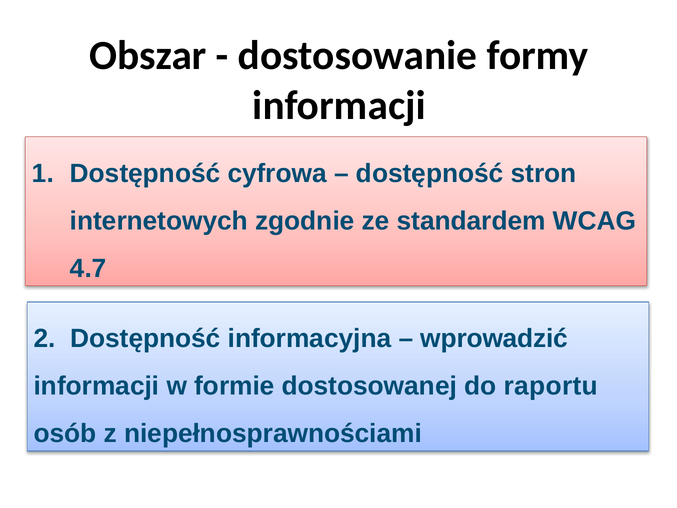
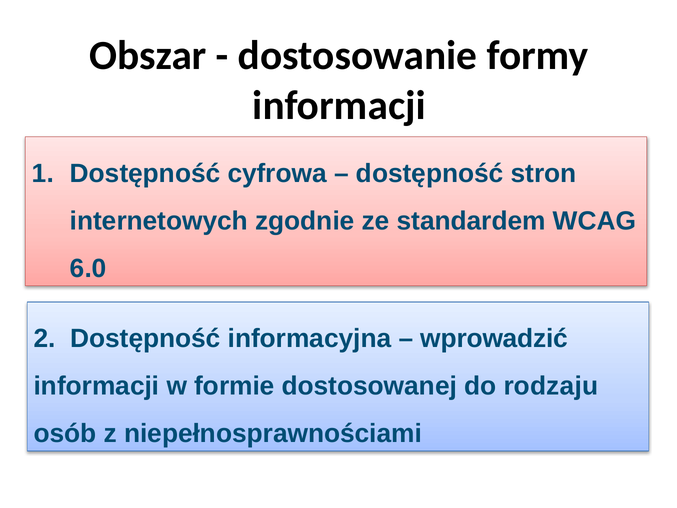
4.7: 4.7 -> 6.0 (88, 268)
raportu: raportu -> rodzaju (551, 386)
